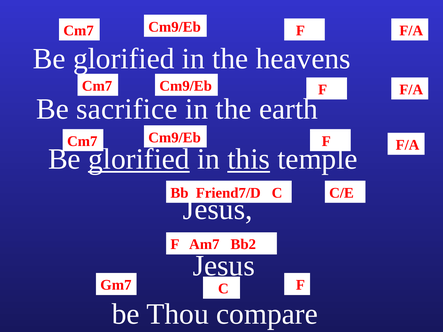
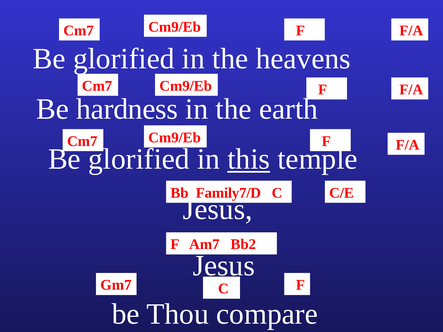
sacrifice: sacrifice -> hardness (127, 109)
glorified underline: present -> none (139, 159)
Friend7/D: Friend7/D -> Family7/D (228, 193)
